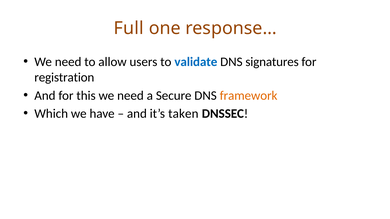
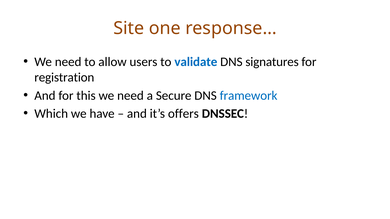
Full: Full -> Site (129, 28)
framework colour: orange -> blue (249, 96)
taken: taken -> offers (183, 114)
